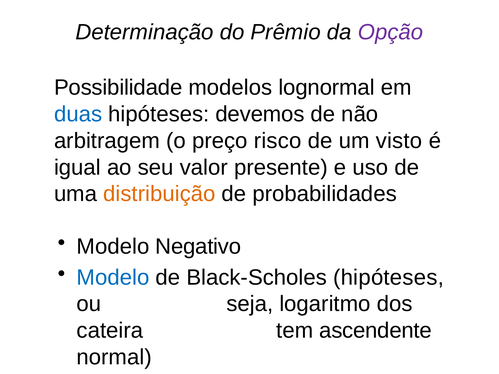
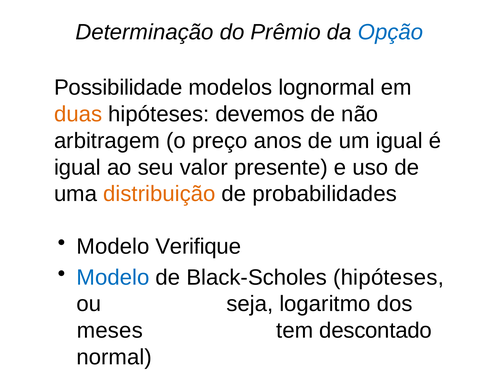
Opção colour: purple -> blue (390, 32)
duas colour: blue -> orange (78, 114)
risco: risco -> anos (278, 141)
um visto: visto -> igual (399, 141)
Negativo: Negativo -> Verifique (198, 247)
cateira: cateira -> meses (110, 331)
ascendente: ascendente -> descontado (376, 331)
